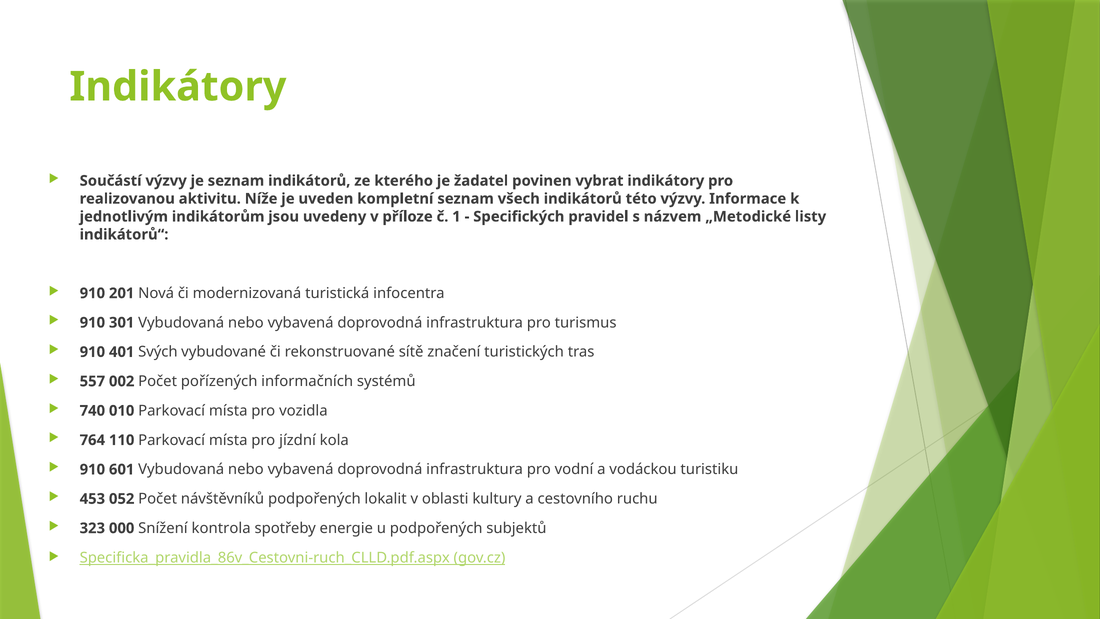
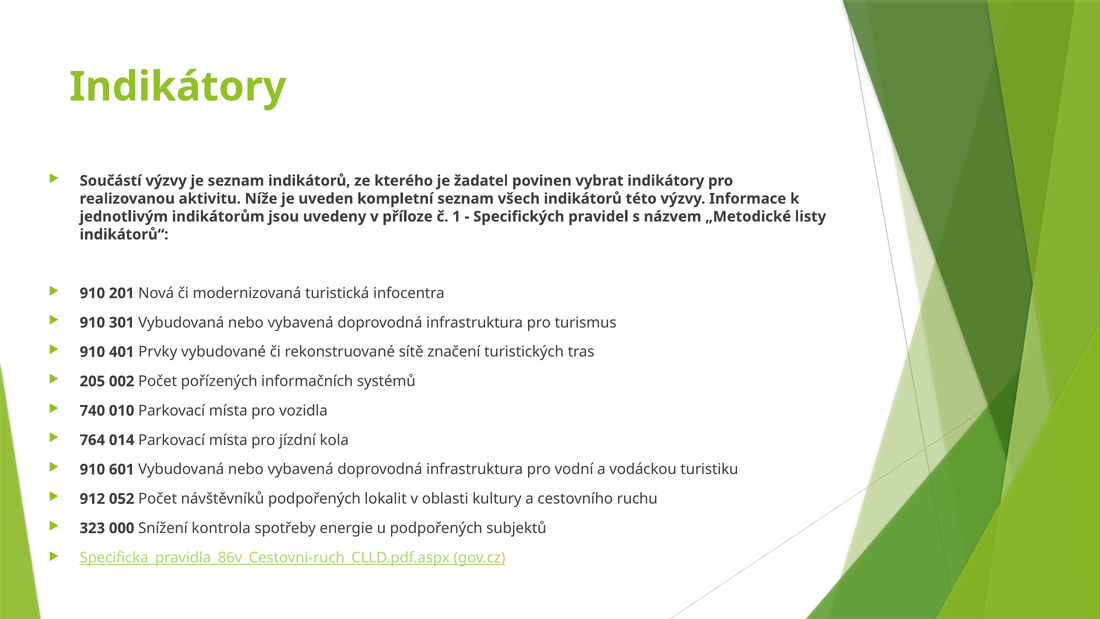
Svých: Svých -> Prvky (158, 352)
557: 557 -> 205 (92, 381)
110: 110 -> 014 (122, 440)
453: 453 -> 912 (92, 499)
